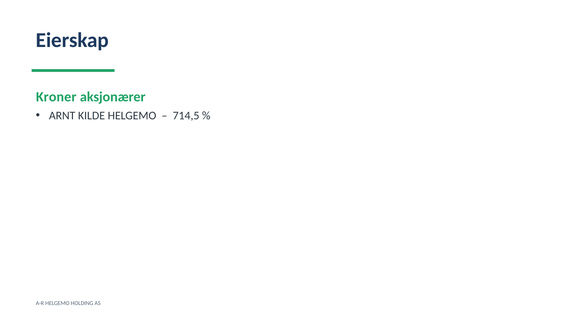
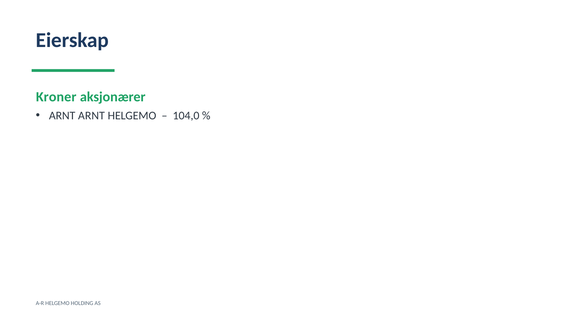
ARNT KILDE: KILDE -> ARNT (91, 116)
714,5: 714,5 -> 104,0 (186, 116)
